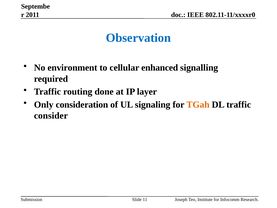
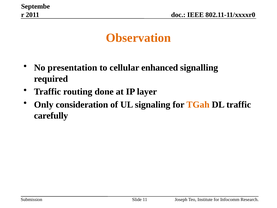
Observation colour: blue -> orange (138, 38)
environment: environment -> presentation (72, 68)
consider: consider -> carefully (51, 116)
